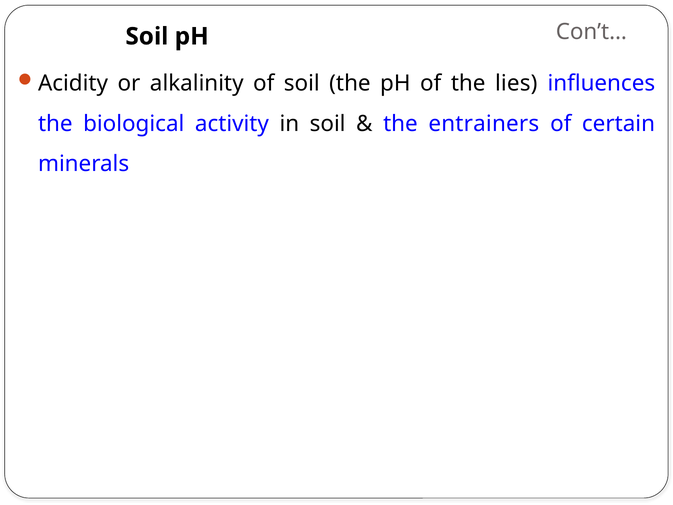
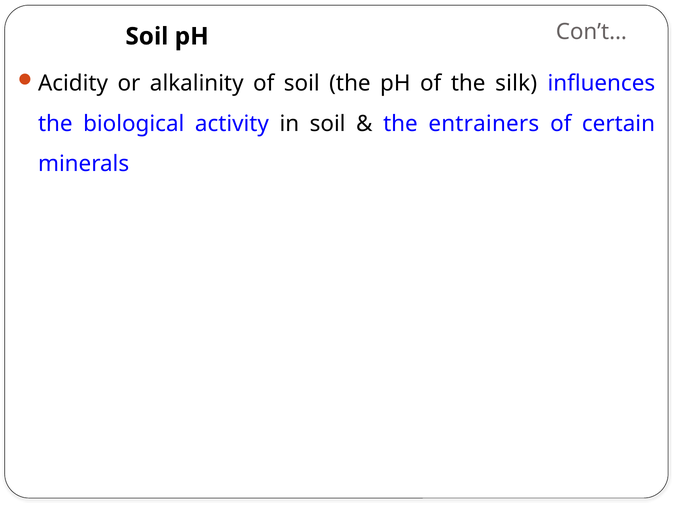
lies: lies -> silk (516, 83)
